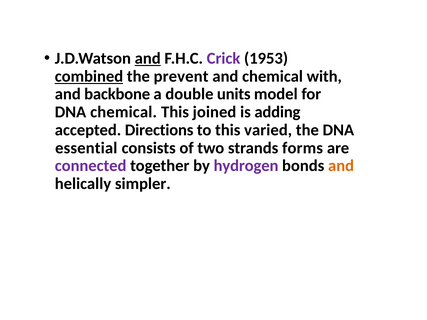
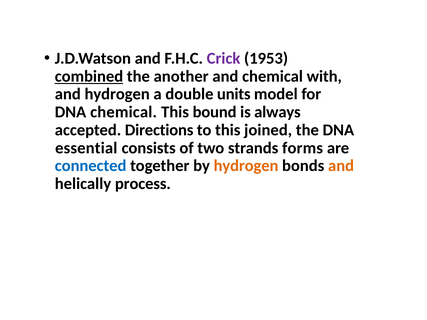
and underline: present -> none (148, 58)
prevent: prevent -> another (181, 76)
and backbone: backbone -> hydrogen (117, 94)
joined: joined -> bound (215, 112)
adding: adding -> always (277, 112)
varied: varied -> joined (268, 130)
connected colour: purple -> blue (91, 166)
hydrogen colour: purple -> orange (246, 166)
simpler: simpler -> process (143, 184)
